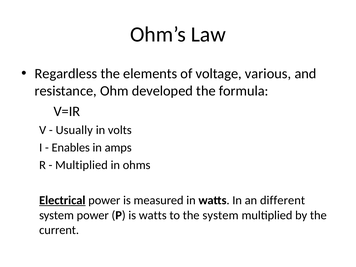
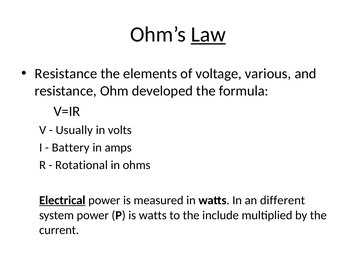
Law underline: none -> present (208, 34)
Regardless: Regardless -> Resistance (66, 74)
Enables: Enables -> Battery (71, 148)
Multiplied: Multiplied -> Rotational (81, 165)
the system: system -> include (221, 215)
